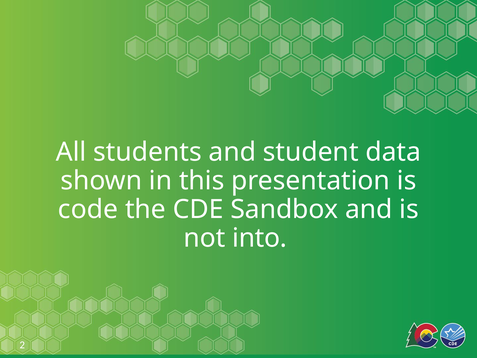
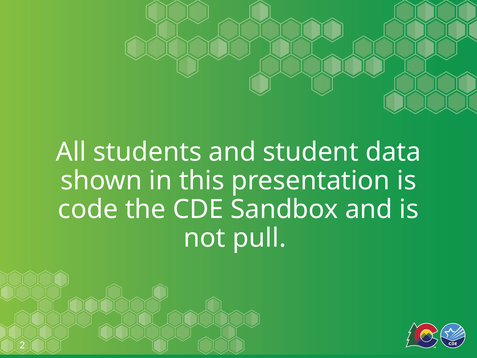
into: into -> pull (259, 238)
